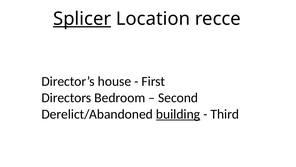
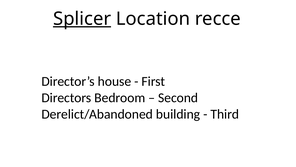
building underline: present -> none (178, 114)
